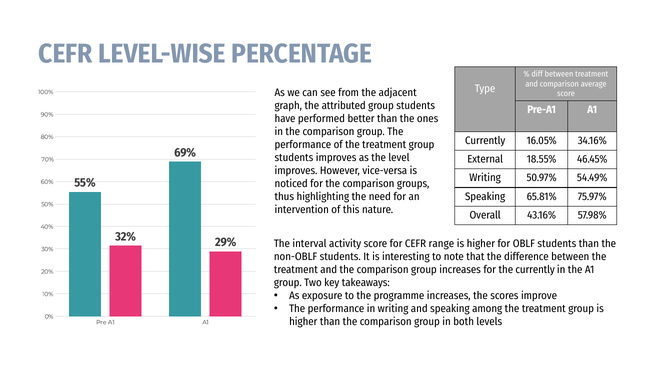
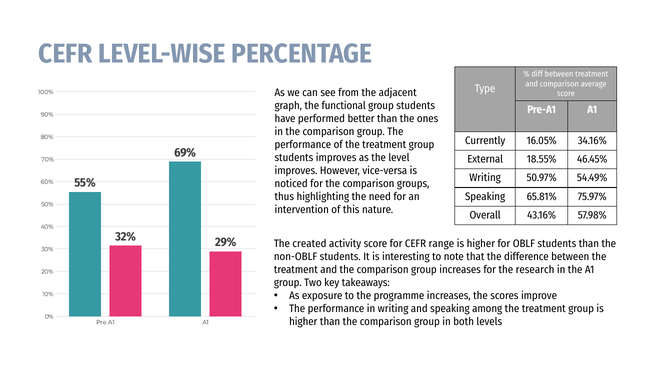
attributed: attributed -> functional (344, 106)
interval: interval -> created (309, 244)
the currently: currently -> research (535, 270)
